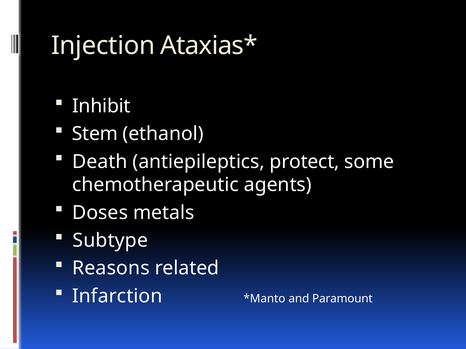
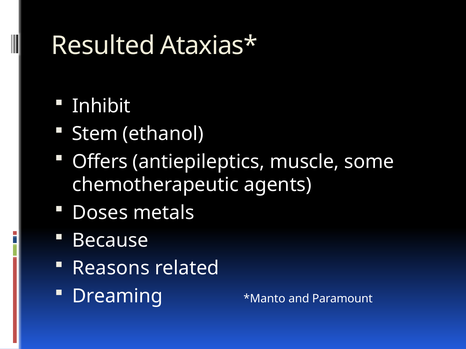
Injection: Injection -> Resulted (103, 46)
Death: Death -> Offers (100, 162)
protect: protect -> muscle (305, 162)
Subtype: Subtype -> Because (110, 241)
Infarction: Infarction -> Dreaming (117, 296)
